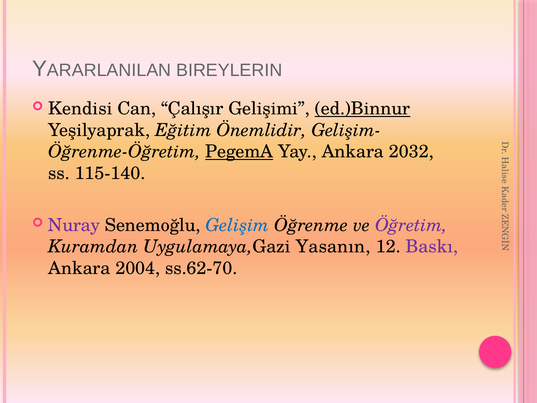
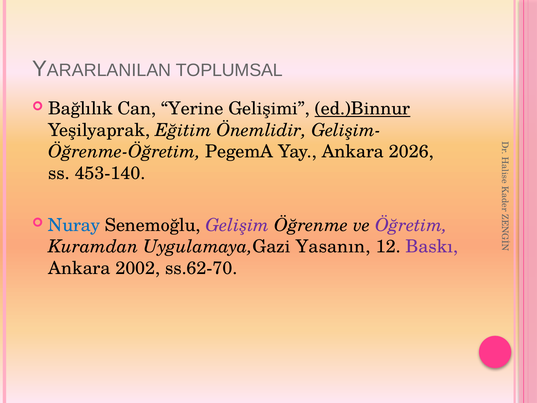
BIREYLERIN: BIREYLERIN -> TOPLUMSAL (229, 70)
Kendisi: Kendisi -> Bağlılık (80, 109)
Çalışır: Çalışır -> Yerine (192, 109)
PegemA underline: present -> none (239, 152)
2032: 2032 -> 2026 (411, 152)
115-140: 115-140 -> 453-140 (110, 173)
Nuray colour: purple -> blue (74, 225)
Gelişim colour: blue -> purple (237, 225)
2004: 2004 -> 2002 (138, 268)
